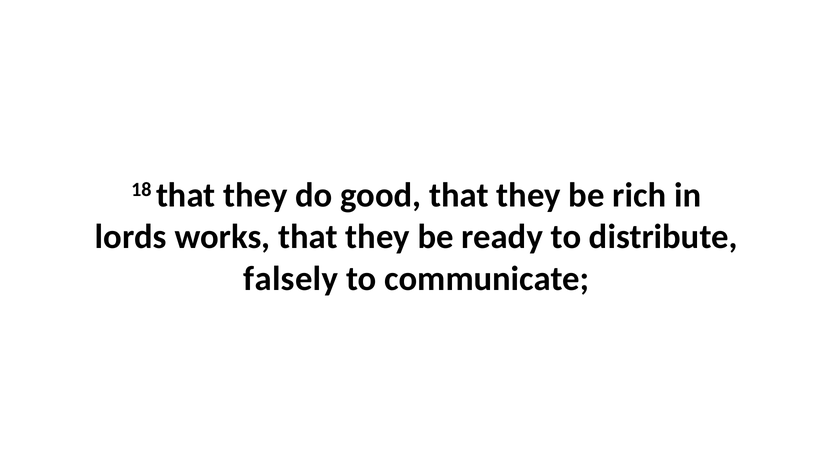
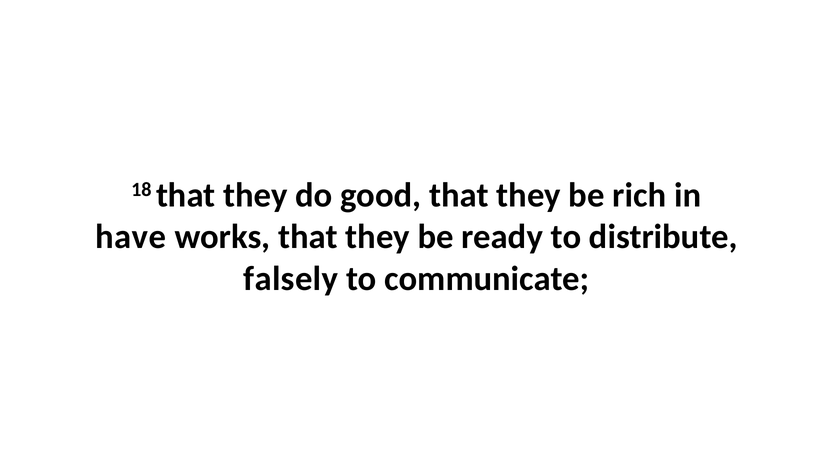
lords: lords -> have (131, 237)
